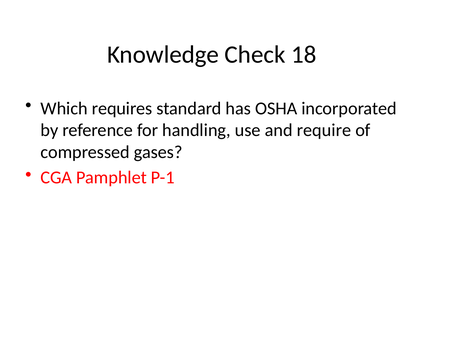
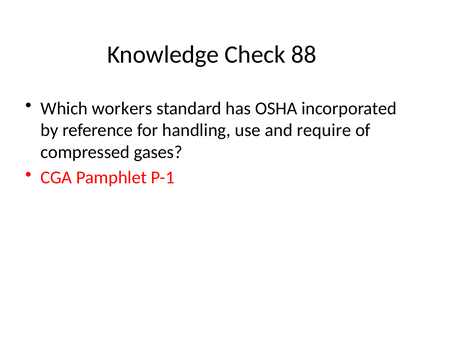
18: 18 -> 88 (304, 55)
requires: requires -> workers (122, 108)
